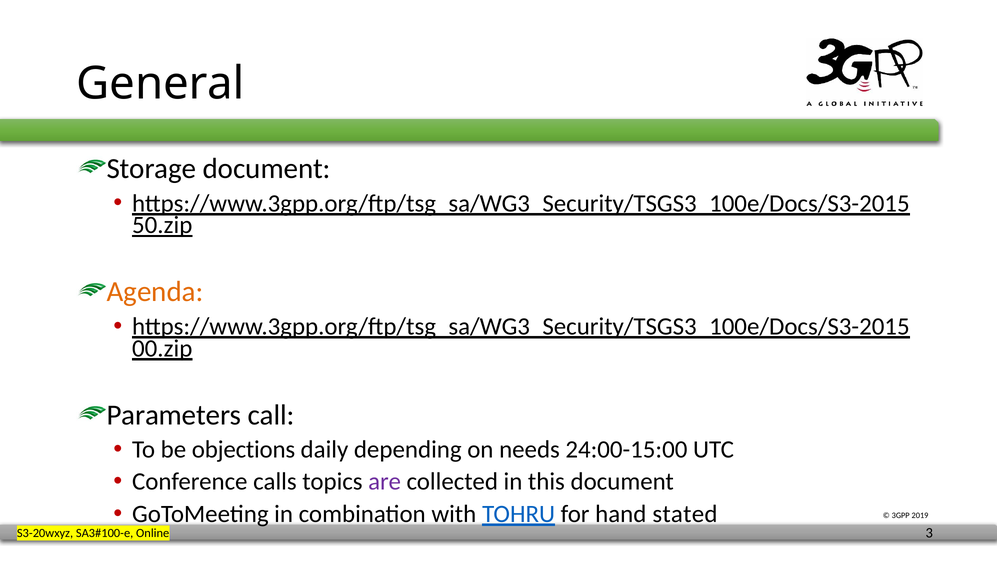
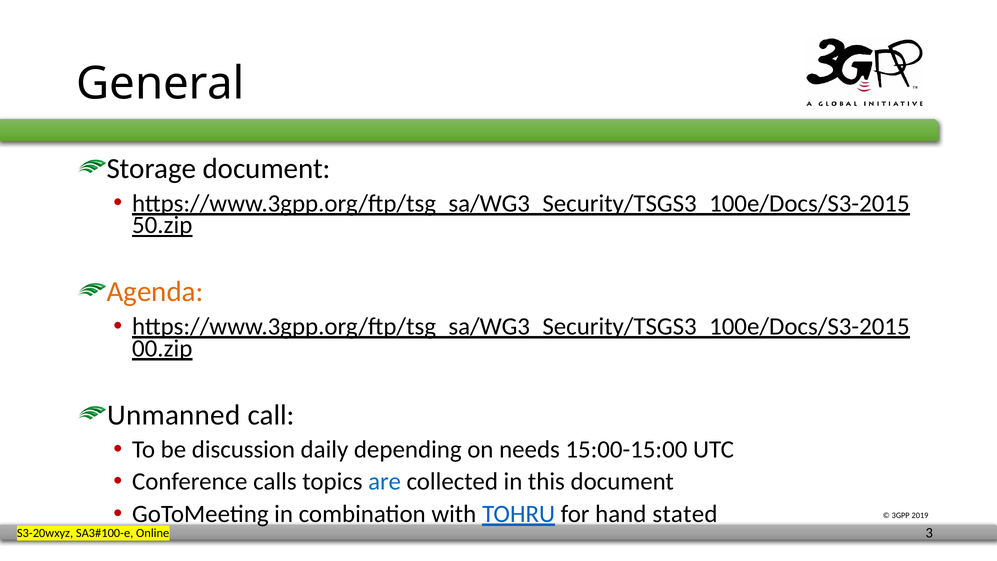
Parameters: Parameters -> Unmanned (174, 415)
objections: objections -> discussion (243, 449)
24:00-15:00: 24:00-15:00 -> 15:00-15:00 (626, 449)
are colour: purple -> blue (385, 481)
